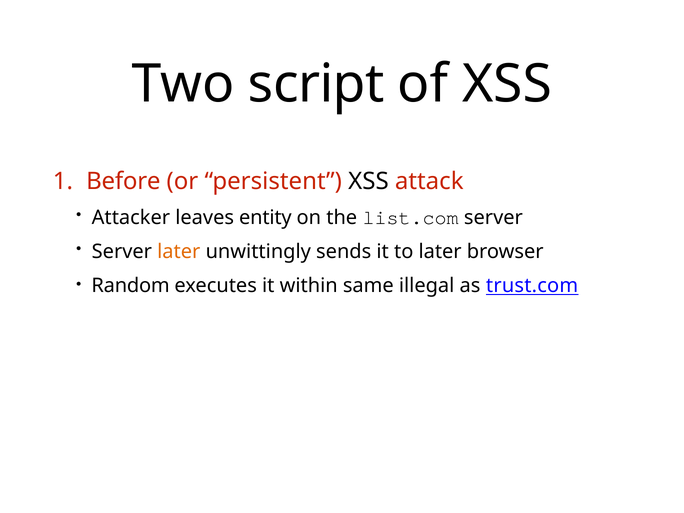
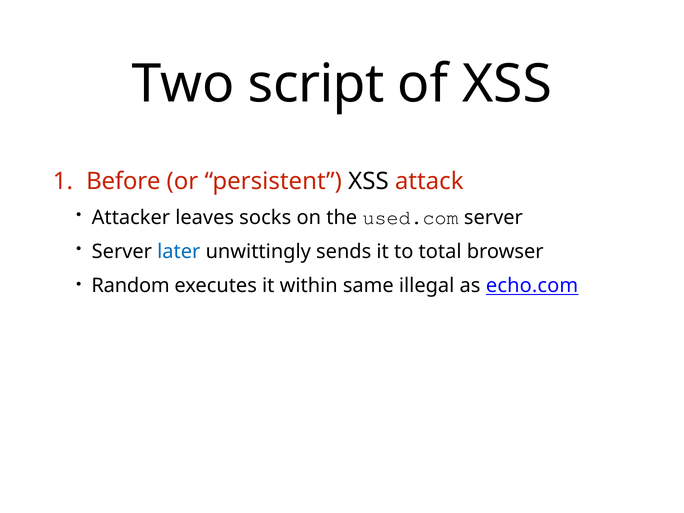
entity: entity -> socks (265, 218)
list.com: list.com -> used.com (411, 218)
later colour: orange -> blue (179, 252)
to later: later -> total (440, 252)
trust.com: trust.com -> echo.com (532, 286)
